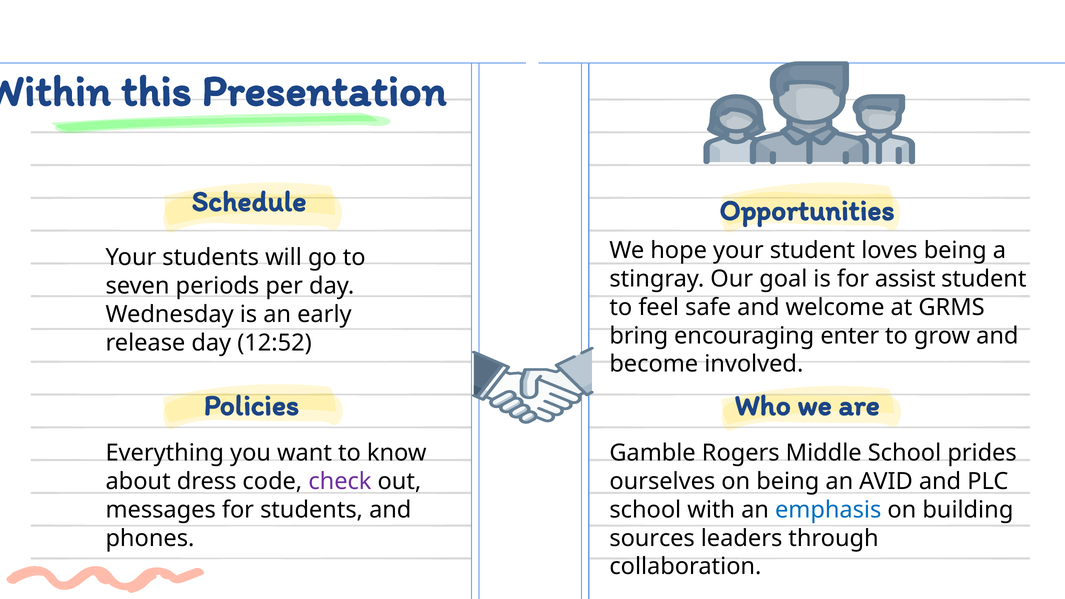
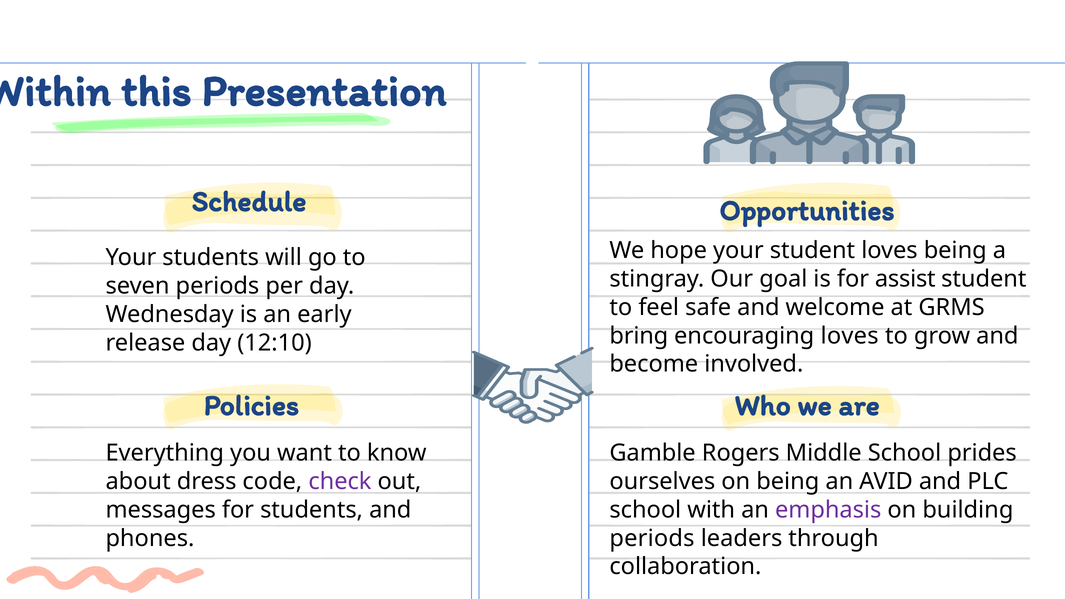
encouraging enter: enter -> loves (850, 336)
12:52: 12:52 -> 12:10 (275, 343)
emphasis colour: blue -> purple (828, 510)
sources: sources -> periods (652, 538)
